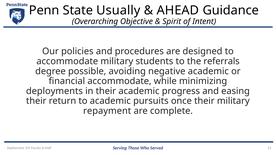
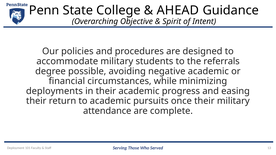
Usually: Usually -> College (118, 10)
financial accommodate: accommodate -> circumstances (119, 81)
repayment: repayment -> attendance (107, 111)
